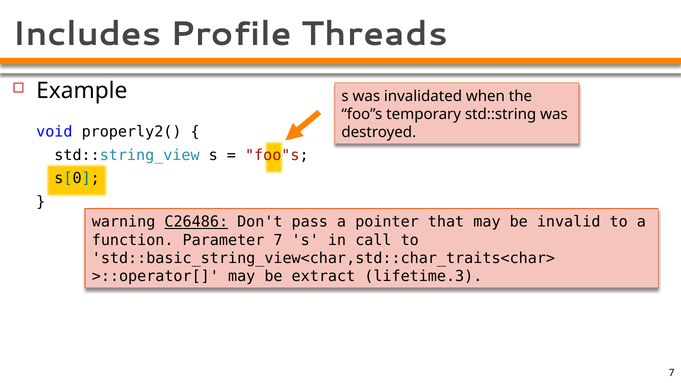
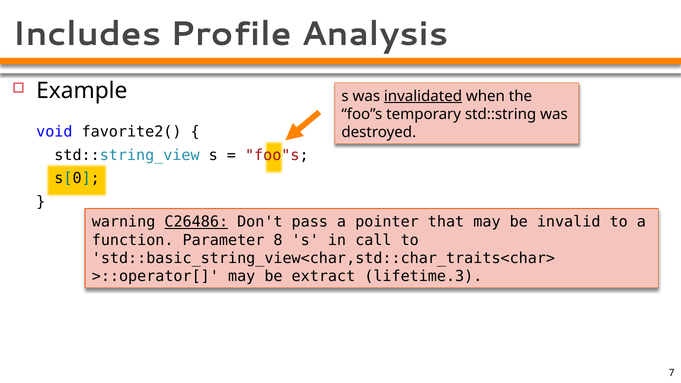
Threads: Threads -> Analysis (375, 34)
invalidated underline: none -> present (423, 96)
properly2(: properly2( -> favorite2( (132, 132)
Parameter 7: 7 -> 8 (278, 240)
